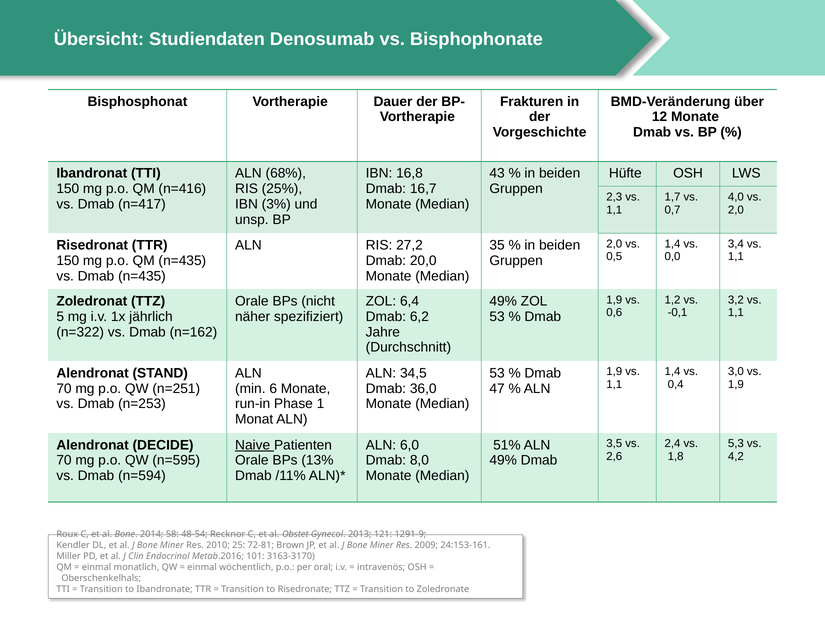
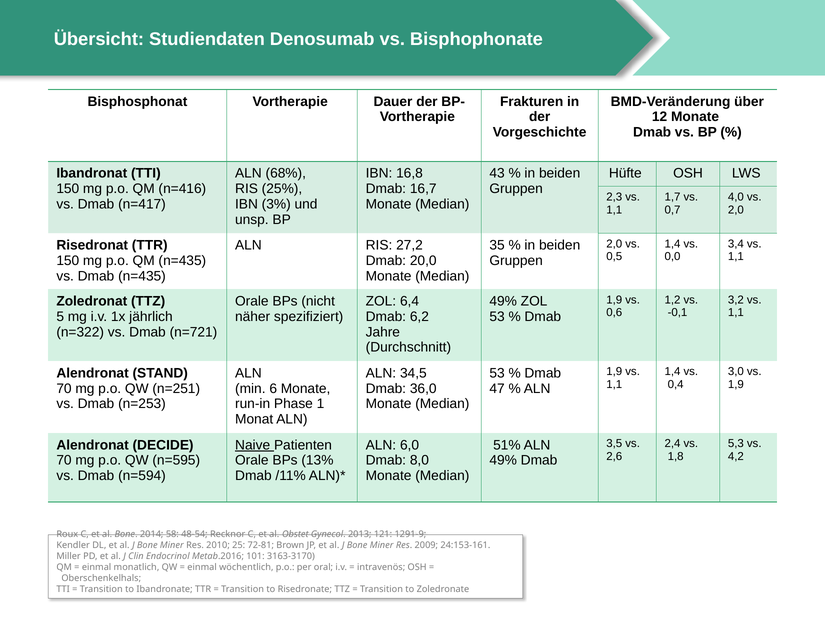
n=162: n=162 -> n=721 (193, 332)
